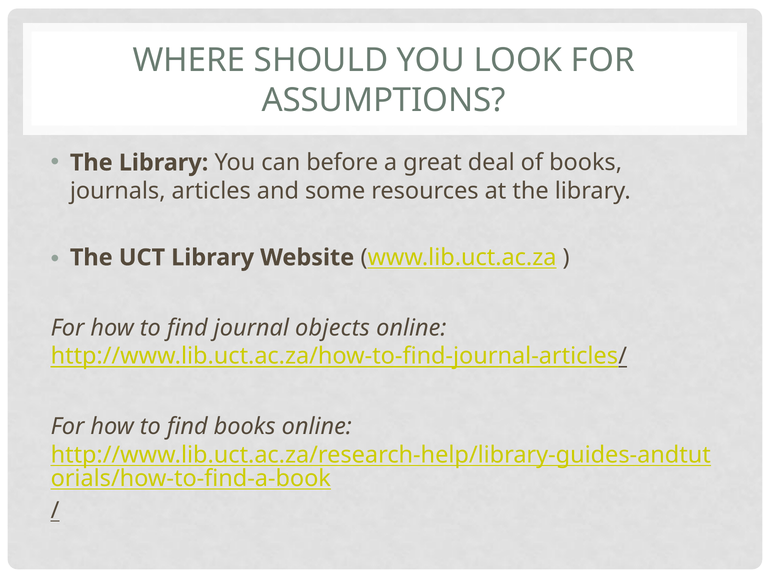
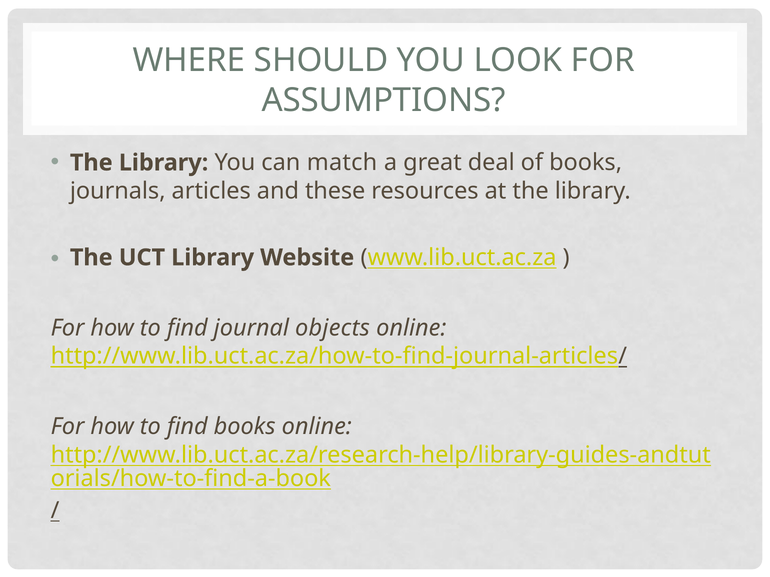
before: before -> match (342, 163)
some: some -> these (335, 191)
